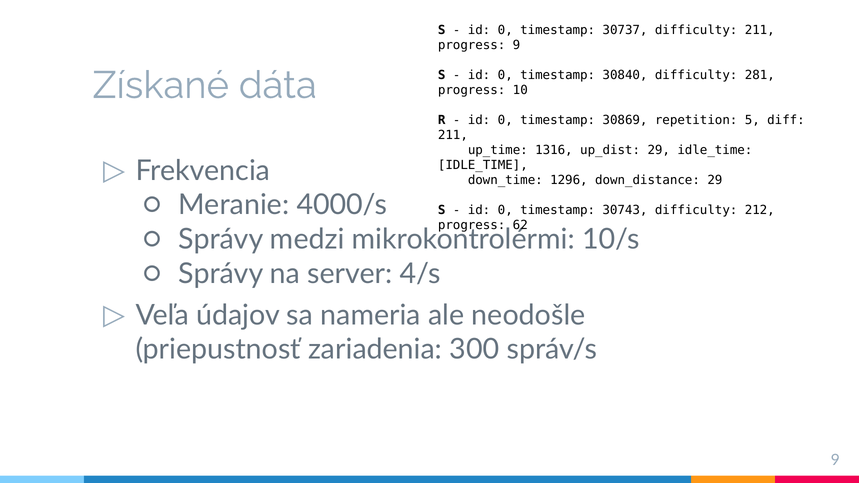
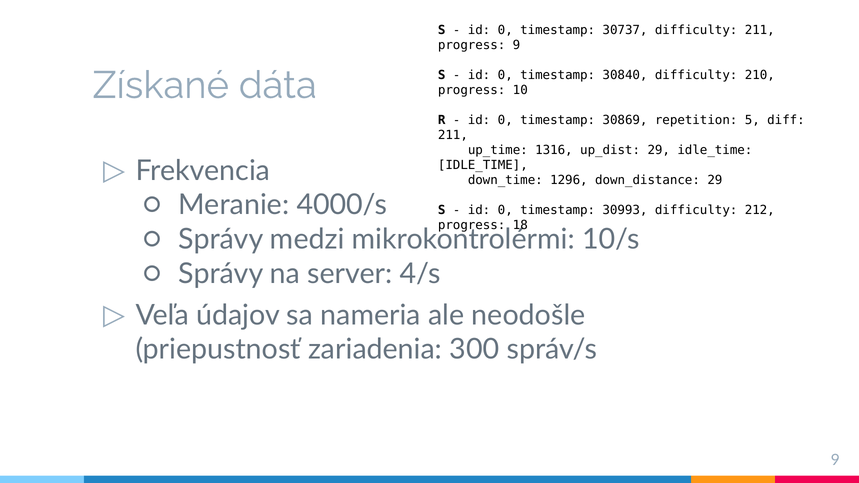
281: 281 -> 210 (760, 75)
30743: 30743 -> 30993 (625, 210)
62: 62 -> 18 (520, 225)
